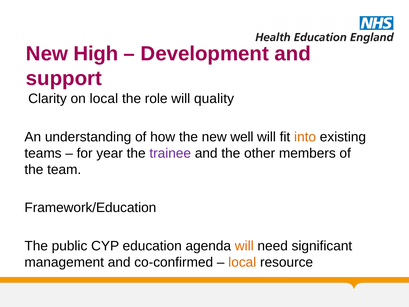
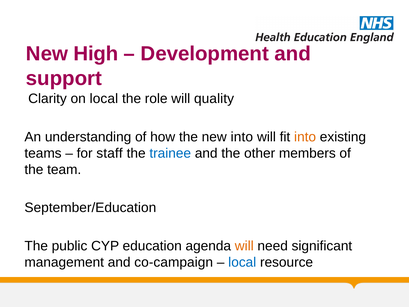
new well: well -> into (242, 137)
year: year -> staff (110, 153)
trainee colour: purple -> blue (170, 153)
Framework/Education: Framework/Education -> September/Education (90, 208)
co-confirmed: co-confirmed -> co-campaign (174, 262)
local colour: orange -> blue (242, 262)
